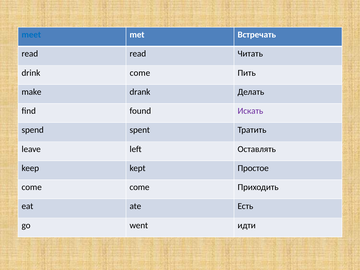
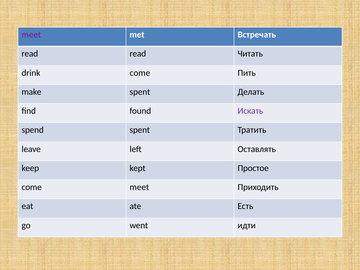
meet colour: blue -> purple (31, 35)
make drank: drank -> spent (140, 92)
come come: come -> meet (139, 187)
